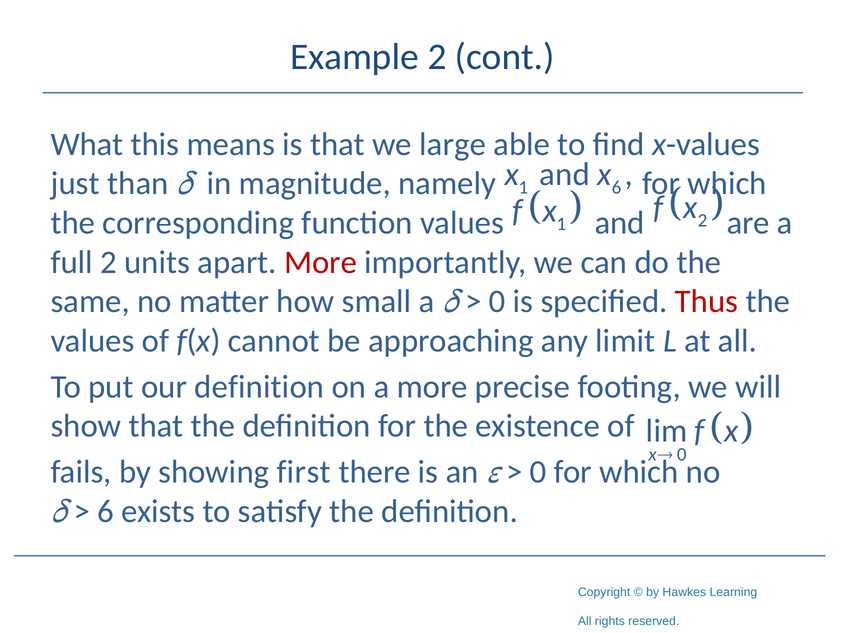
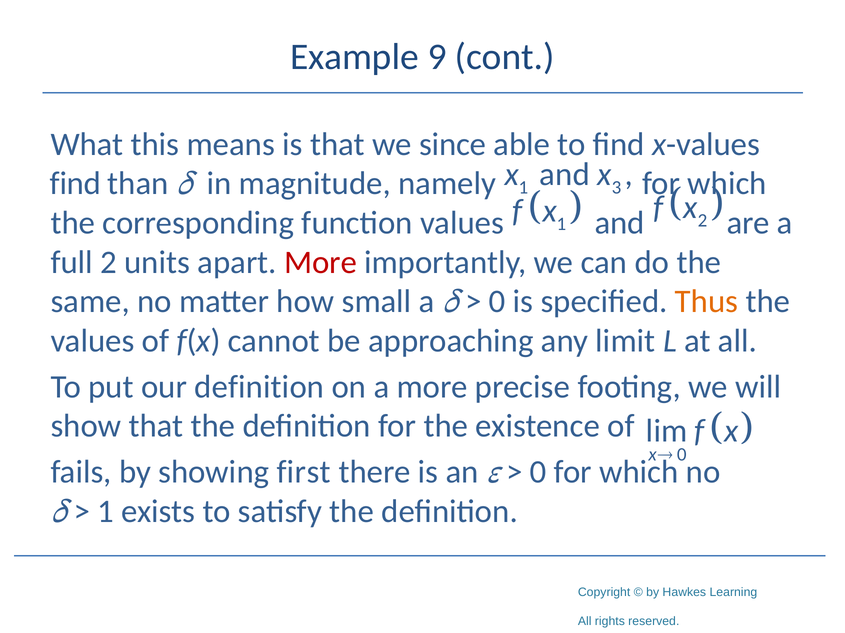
Example 2: 2 -> 9 (437, 57)
large: large -> since (453, 144)
just: just -> find (75, 184)
6: 6 -> 3 (617, 188)
Thus colour: red -> orange (707, 302)
6: 6 -> 1 (106, 512)
